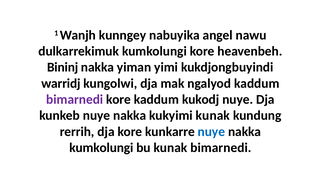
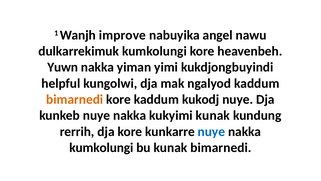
kunngey: kunngey -> improve (122, 35)
Bininj: Bininj -> Yuwn (63, 67)
warridj: warridj -> helpful (61, 83)
bimarnedi colour: purple -> orange (75, 99)
